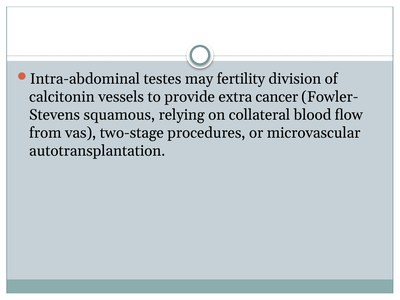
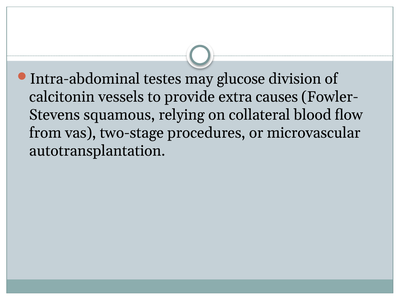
fertility: fertility -> glucose (241, 79)
cancer: cancer -> causes (277, 97)
